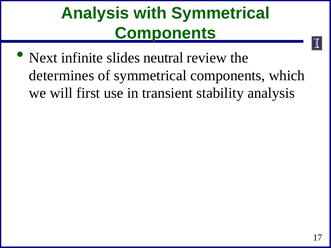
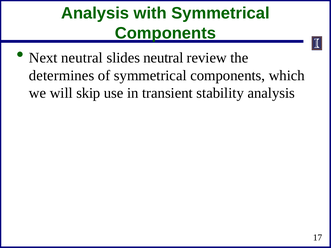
Next infinite: infinite -> neutral (82, 58)
first: first -> skip (88, 93)
